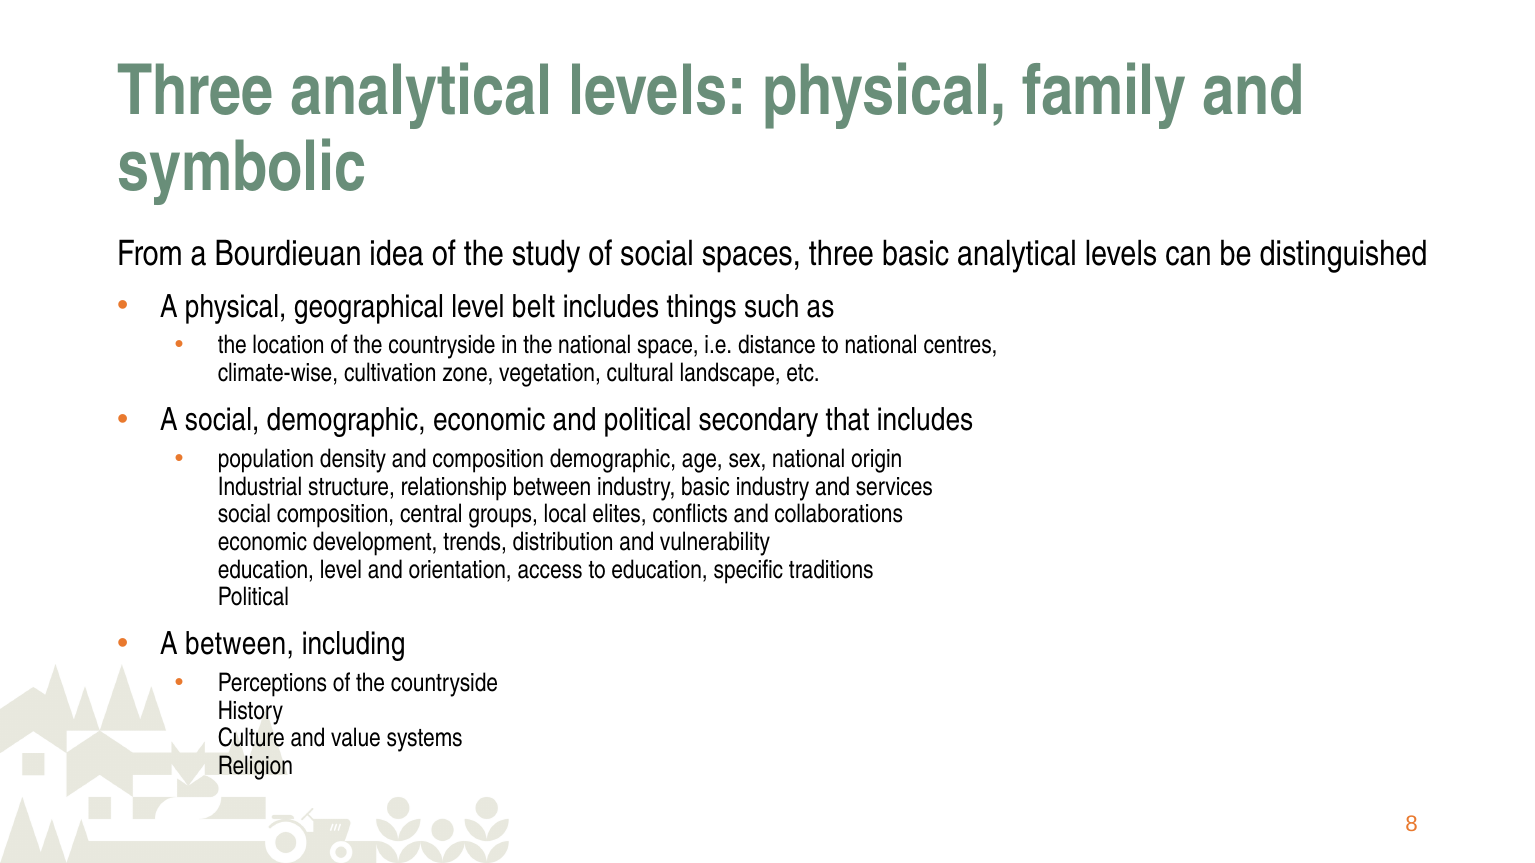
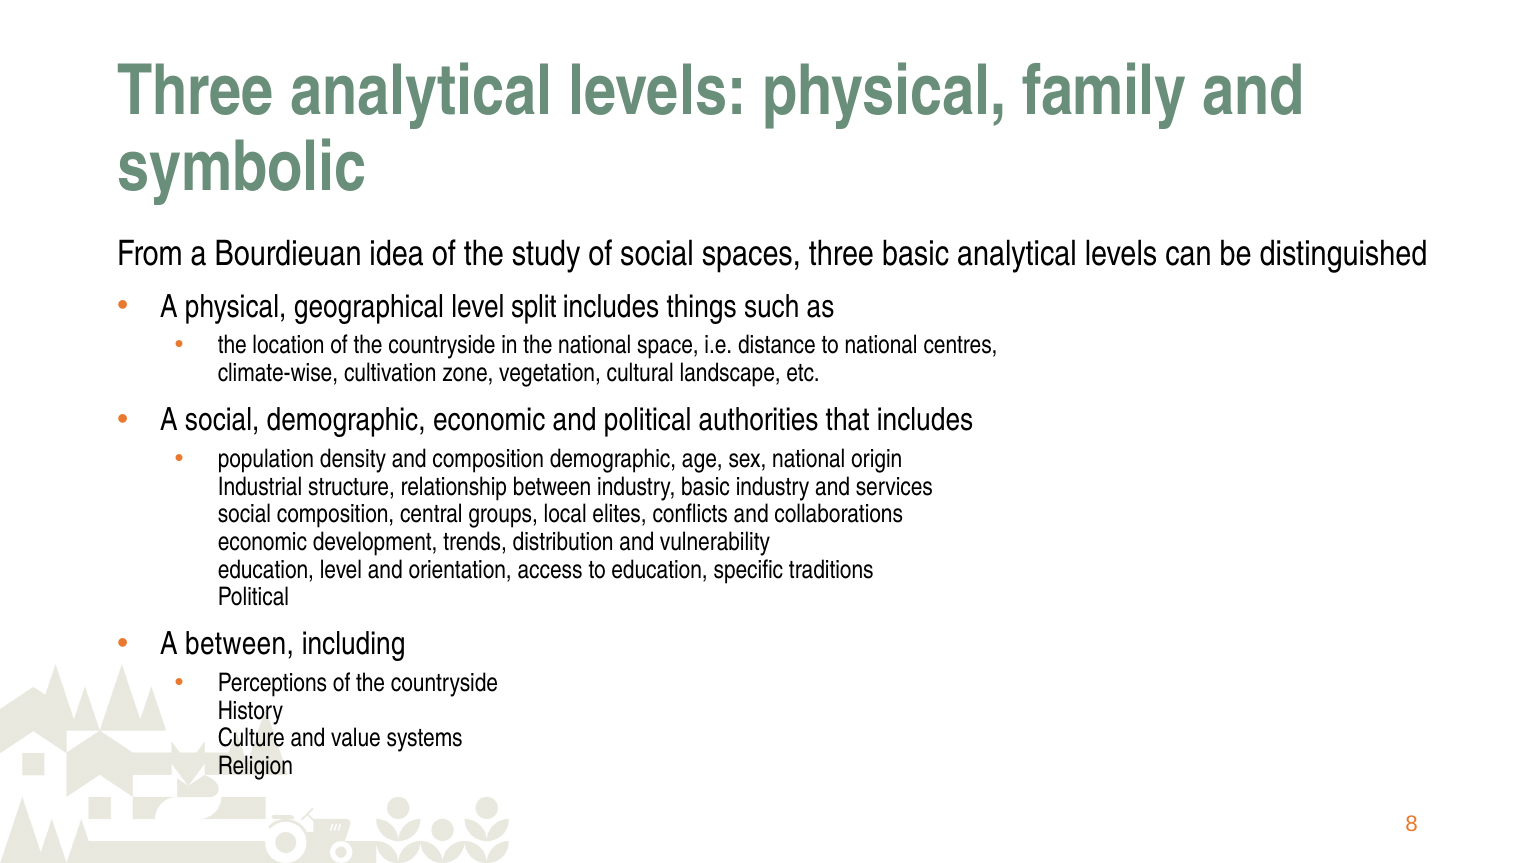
belt: belt -> split (534, 307)
secondary: secondary -> authorities (759, 420)
